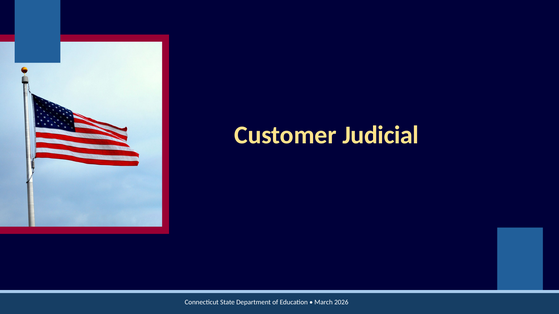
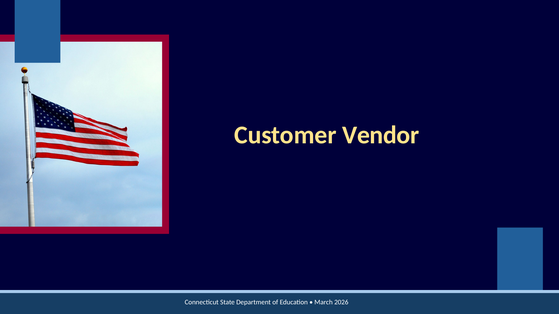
Judicial: Judicial -> Vendor (381, 135)
